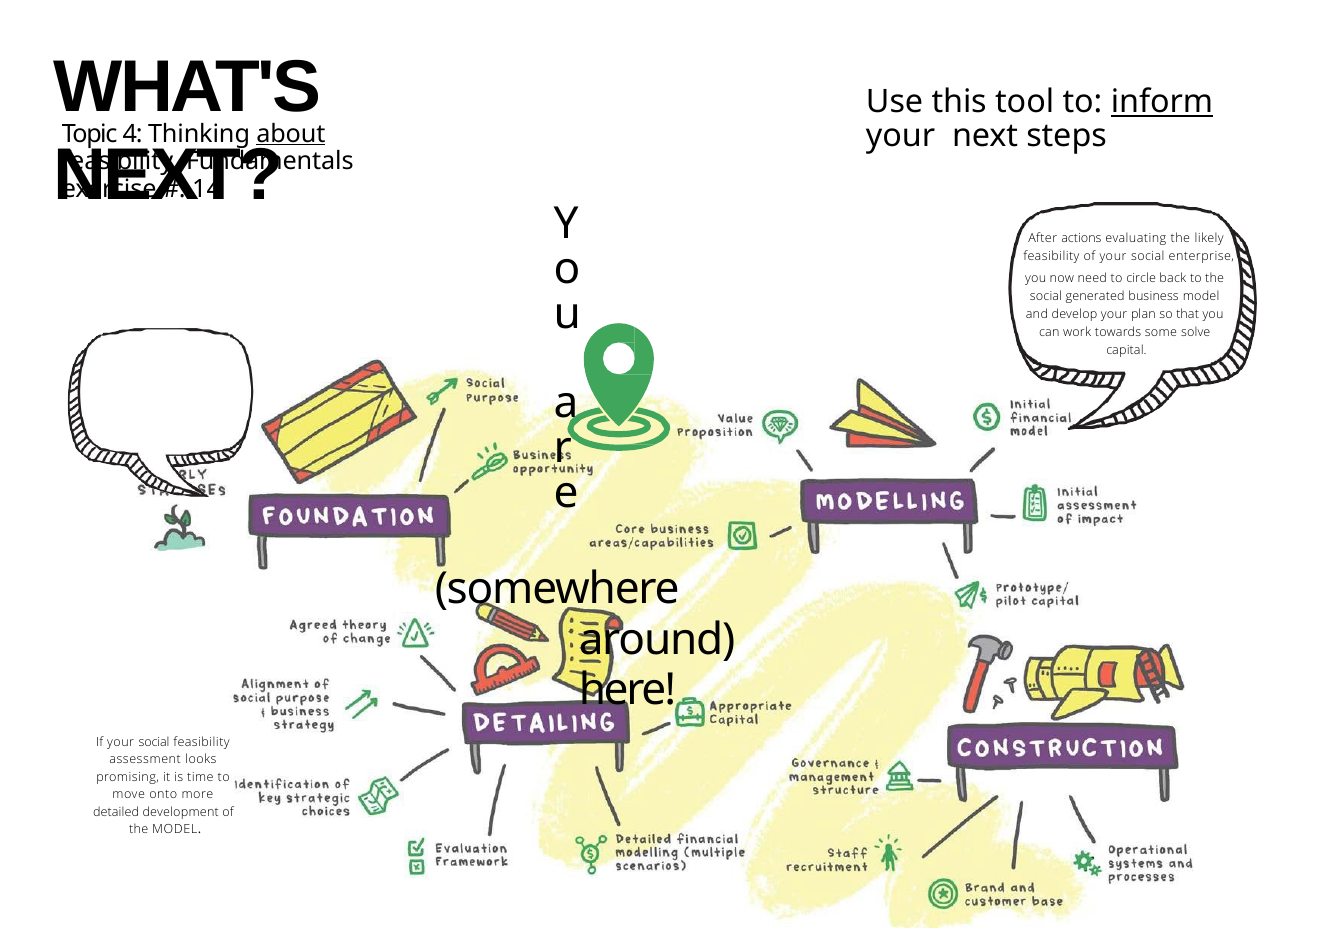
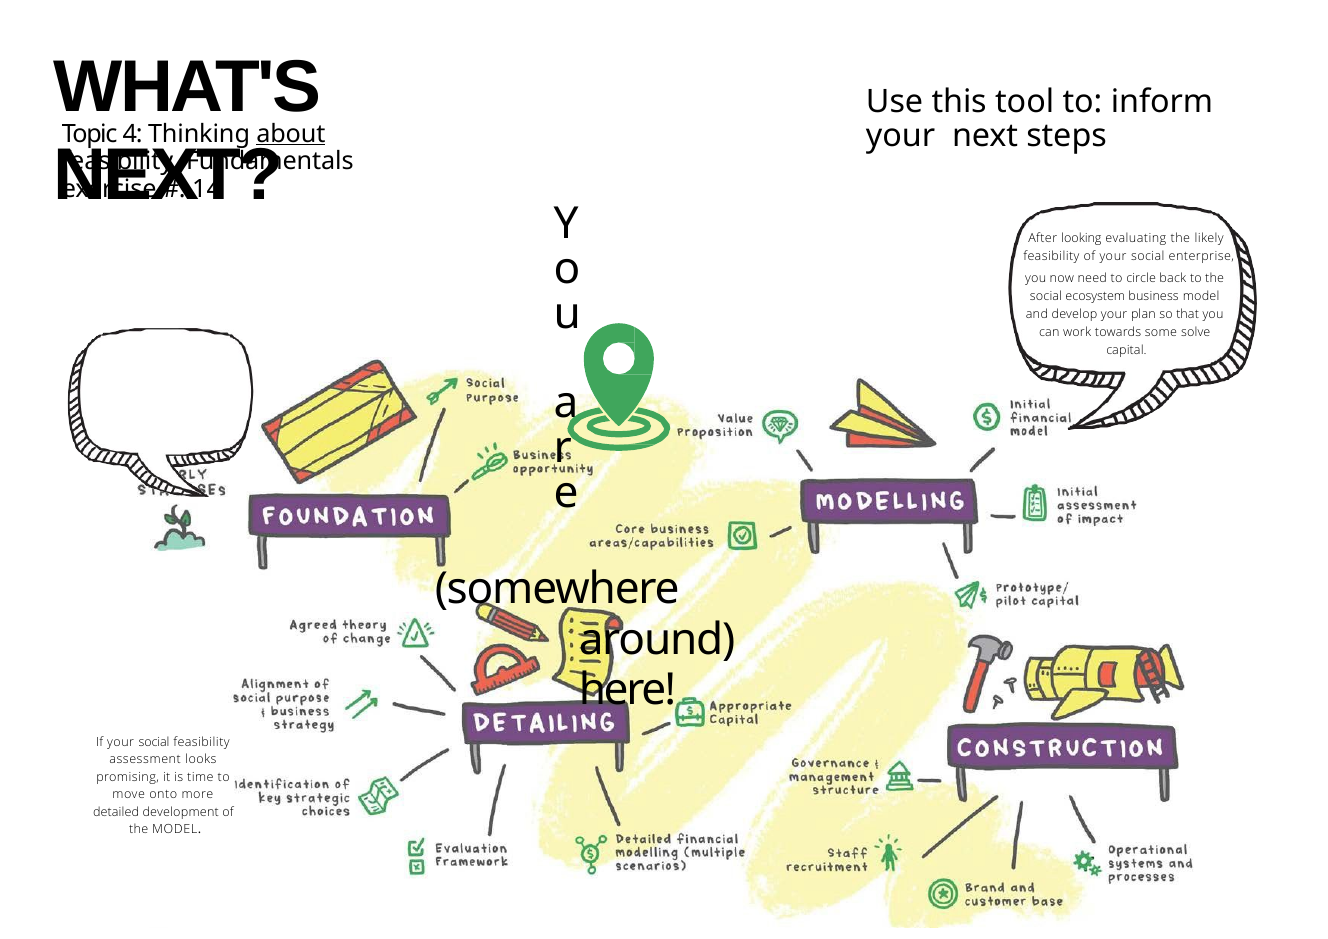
inform underline: present -> none (1162, 102)
actions: actions -> looking (1081, 238)
generated: generated -> ecosystem (1095, 297)
